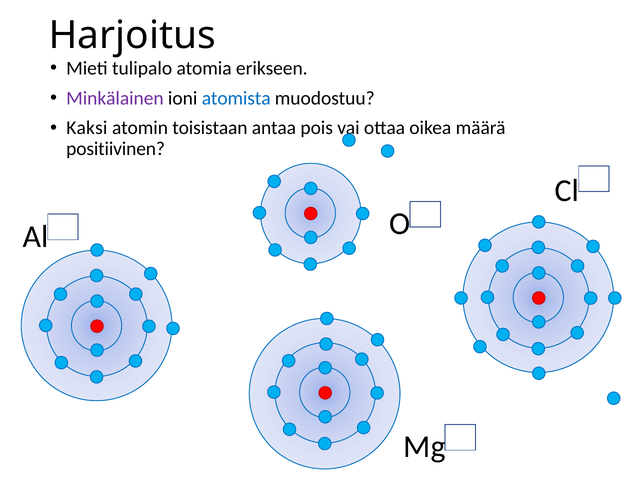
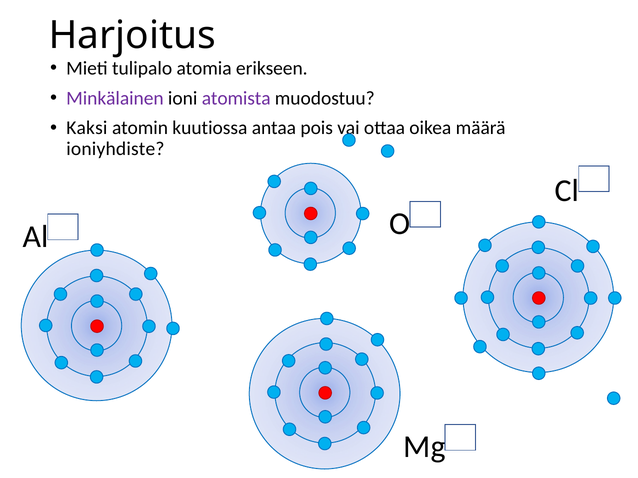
atomista colour: blue -> purple (236, 98)
toisistaan: toisistaan -> kuutiossa (210, 128)
positiivinen: positiivinen -> ioniyhdiste (115, 149)
